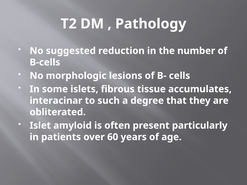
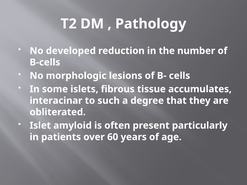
suggested: suggested -> developed (71, 51)
